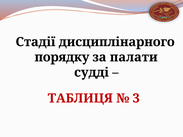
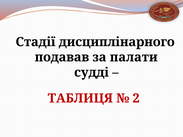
порядку: порядку -> подавав (62, 57)
3: 3 -> 2 (136, 98)
